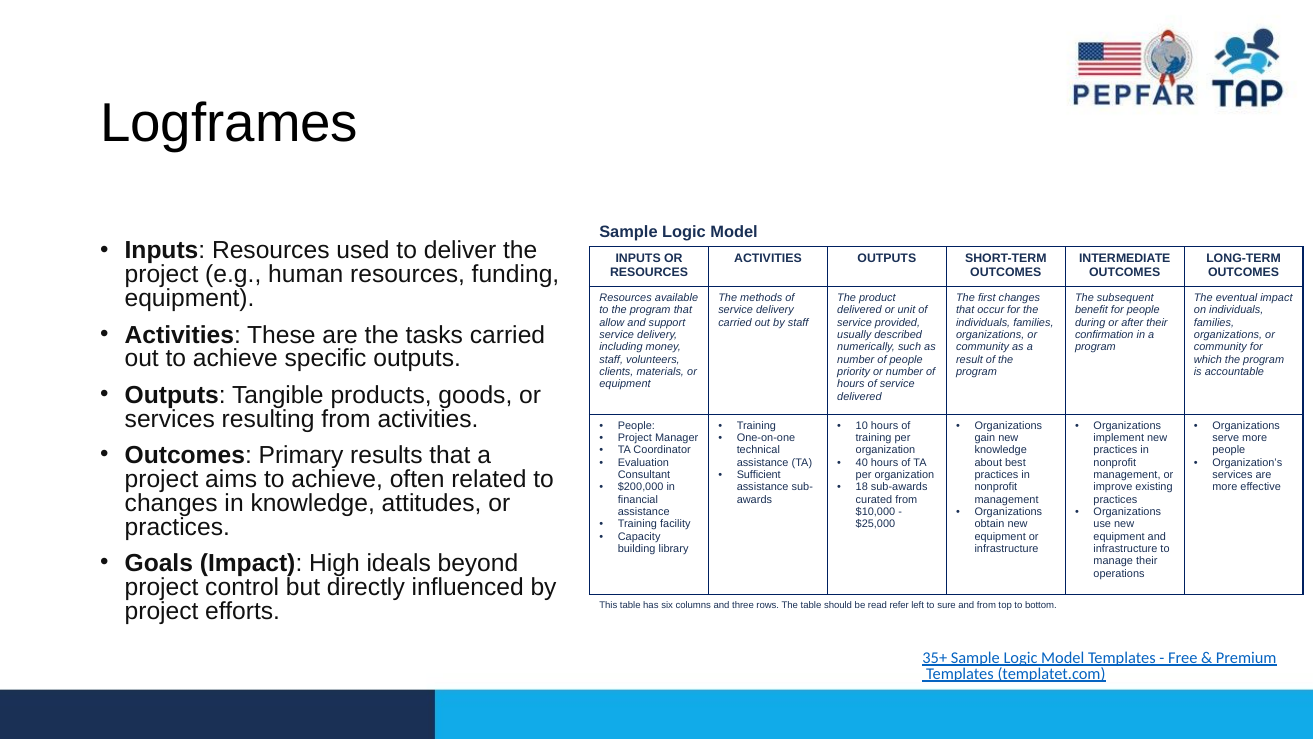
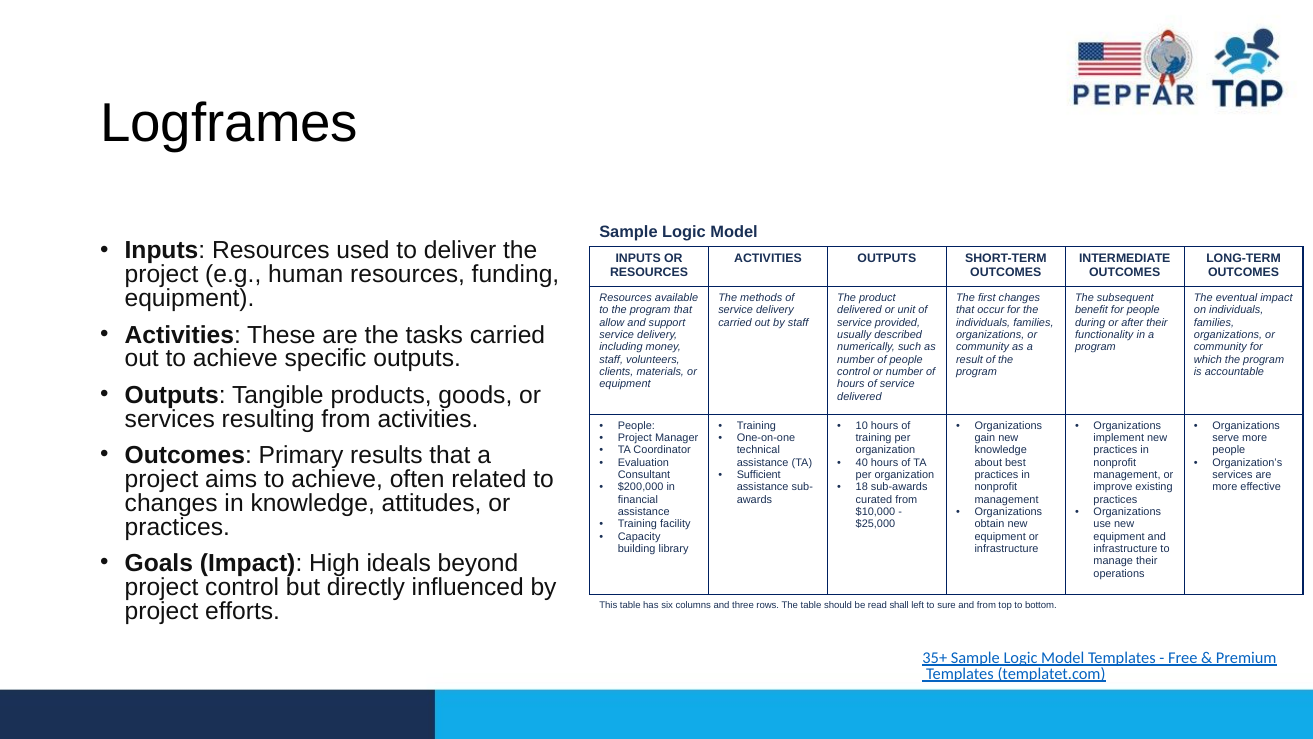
confirmation: confirmation -> functionality (1104, 335)
priority: priority -> control (854, 372)
refer: refer -> shall (899, 605)
